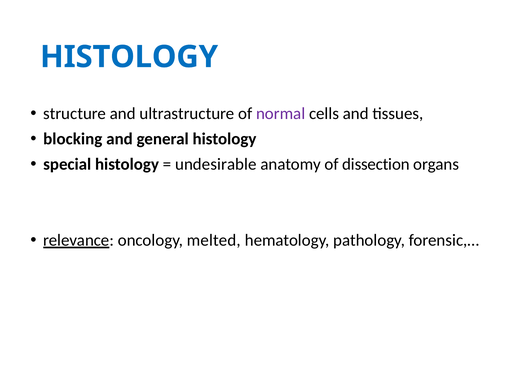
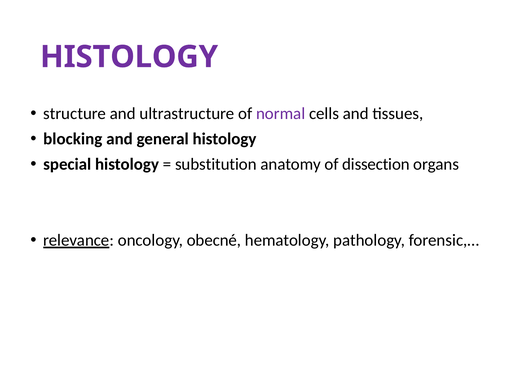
HISTOLOGY colour: blue -> purple (129, 57)
undesirable: undesirable -> substitution (216, 164)
melted: melted -> obecné (214, 240)
